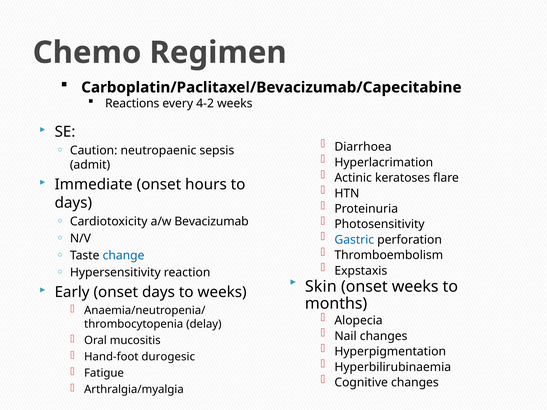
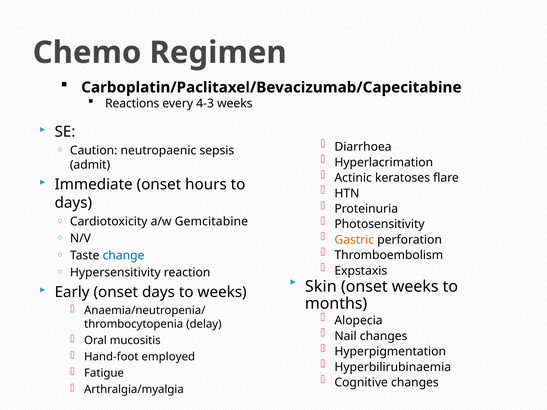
4-2: 4-2 -> 4-3 (205, 104)
Bevacizumab: Bevacizumab -> Gemcitabine (211, 222)
Gastric colour: blue -> orange (354, 240)
durogesic: durogesic -> employed (168, 357)
